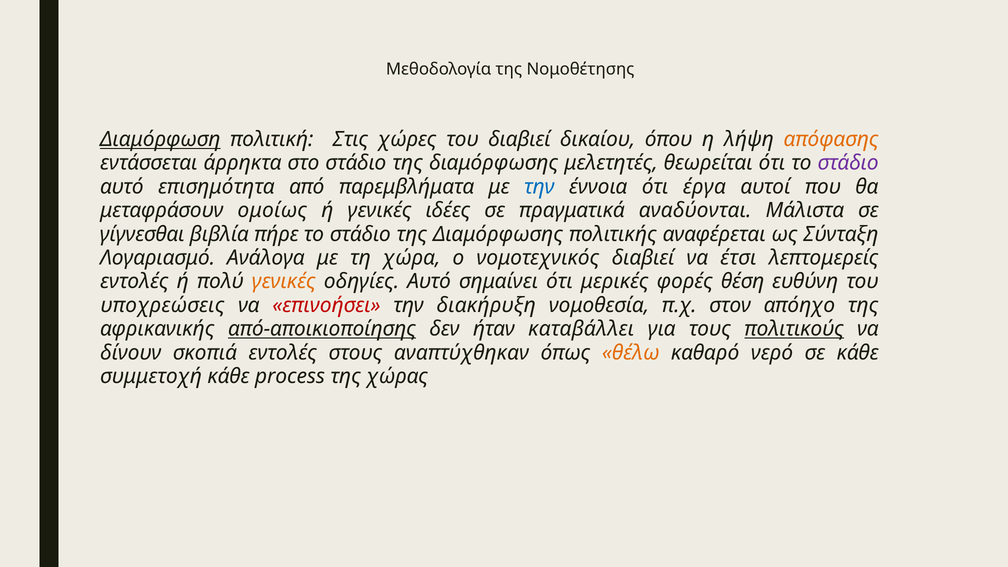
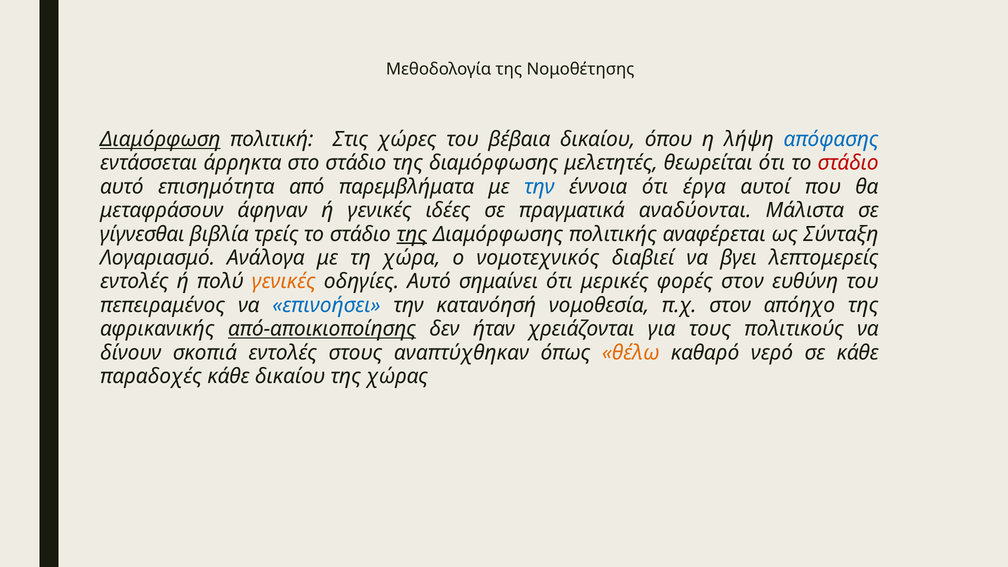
του διαβιεί: διαβιεί -> βέβαια (519, 139)
απόφασης colour: orange -> blue (831, 139)
στάδιο colour: purple -> red (848, 163)
ομοίως: ομοίως -> άφηναν (272, 210)
πήρε: πήρε -> τρείς (276, 234)
της underline: none -> present (412, 234)
έτσι: έτσι -> βγει (739, 258)
φορές θέση: θέση -> στον (742, 282)
υποχρεώσεις: υποχρεώσεις -> πεπειραμένος (163, 305)
επινοήσει colour: red -> blue (326, 305)
διακήρυξη: διακήρυξη -> κατανόησή (486, 305)
καταβάλλει: καταβάλλει -> χρειάζονται (581, 329)
πολιτικούς underline: present -> none (794, 329)
συμμετοχή: συμμετοχή -> παραδοχές (151, 376)
κάθε process: process -> δικαίου (290, 376)
